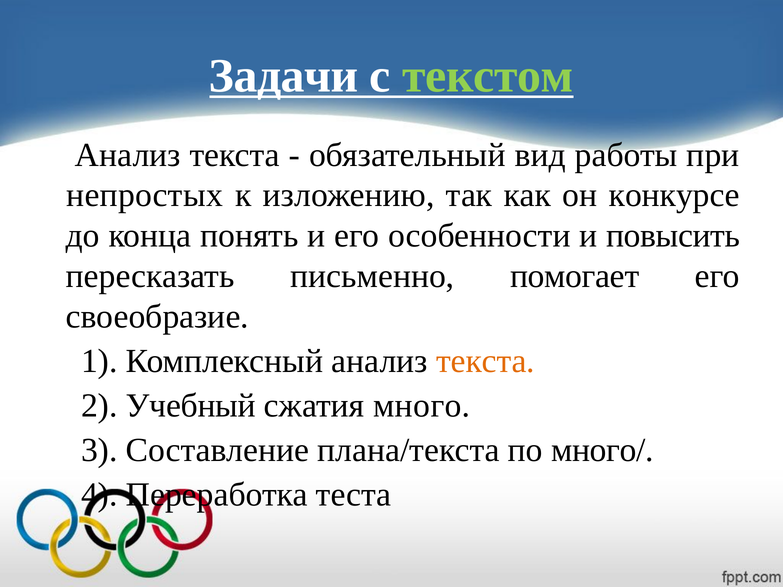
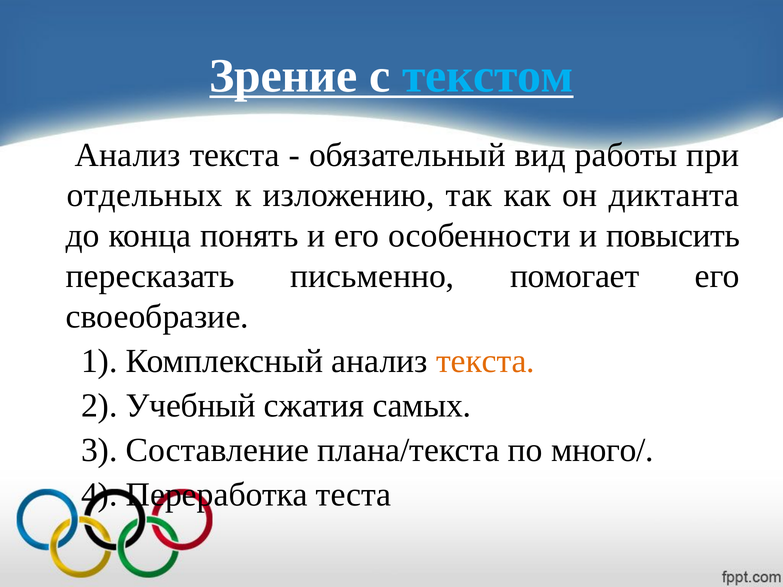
Задачи: Задачи -> Зрение (283, 76)
текстом colour: light green -> light blue (488, 76)
непростых: непростых -> отдельных (145, 195)
конкурсе: конкурсе -> диктанта (674, 195)
много: много -> самых (422, 406)
